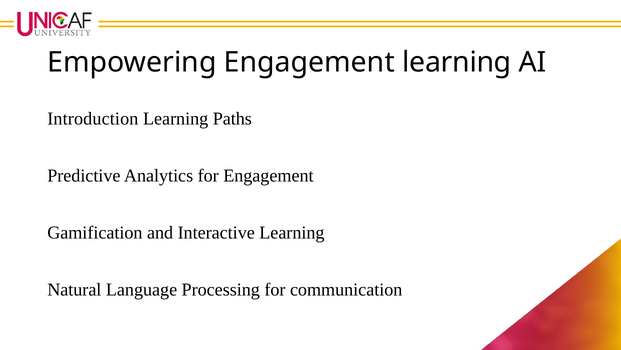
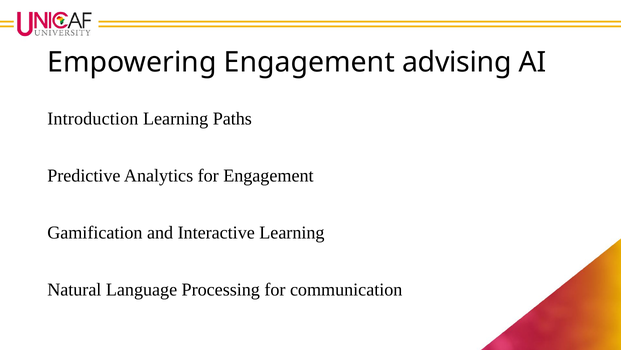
Engagement learning: learning -> advising (457, 62)
